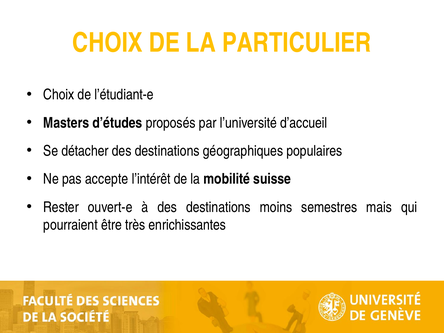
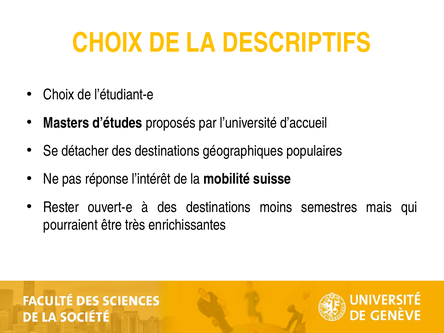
PARTICULIER: PARTICULIER -> DESCRIPTIFS (297, 43)
accepte: accepte -> réponse (107, 179)
